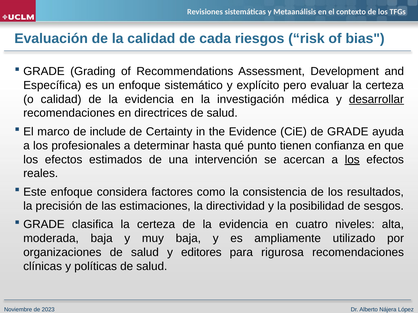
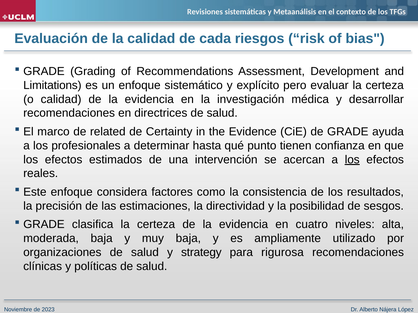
Específica: Específica -> Limitations (52, 85)
desarrollar underline: present -> none (376, 99)
include: include -> related (108, 132)
editores: editores -> strategy (201, 253)
